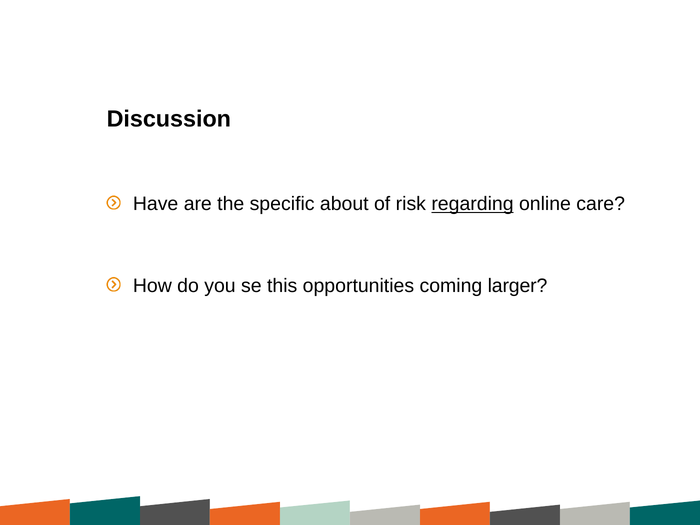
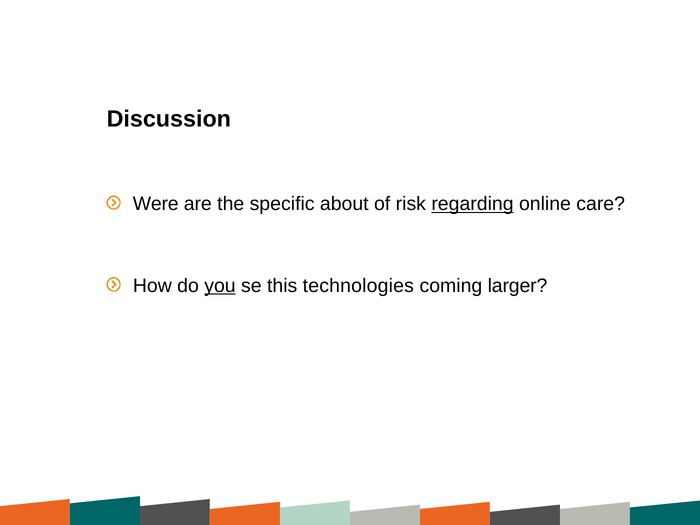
Have: Have -> Were (156, 204)
you underline: none -> present (220, 286)
opportunities: opportunities -> technologies (358, 286)
